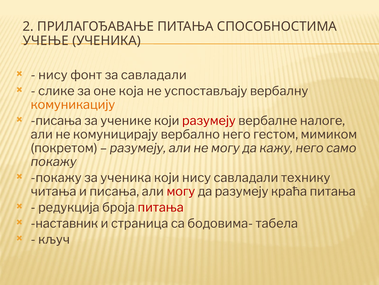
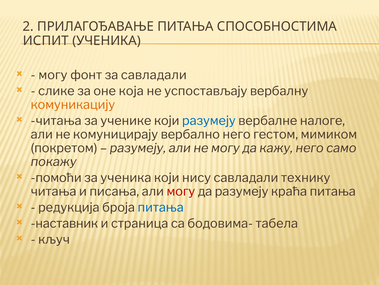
УЧЕЊЕ: УЧЕЊЕ -> ИСПИТ (46, 41)
нису: нису -> могу (53, 75)
писања: писања -> читања (56, 120)
разумеју colour: red -> blue (209, 120)
покажу: покажу -> помоћи (56, 177)
питања colour: red -> blue (161, 207)
